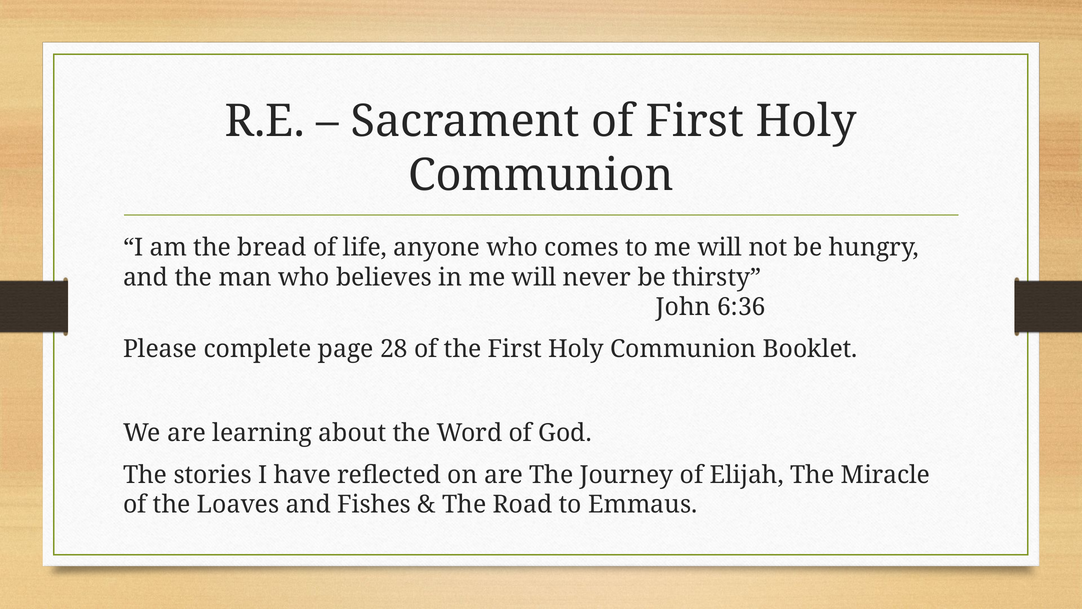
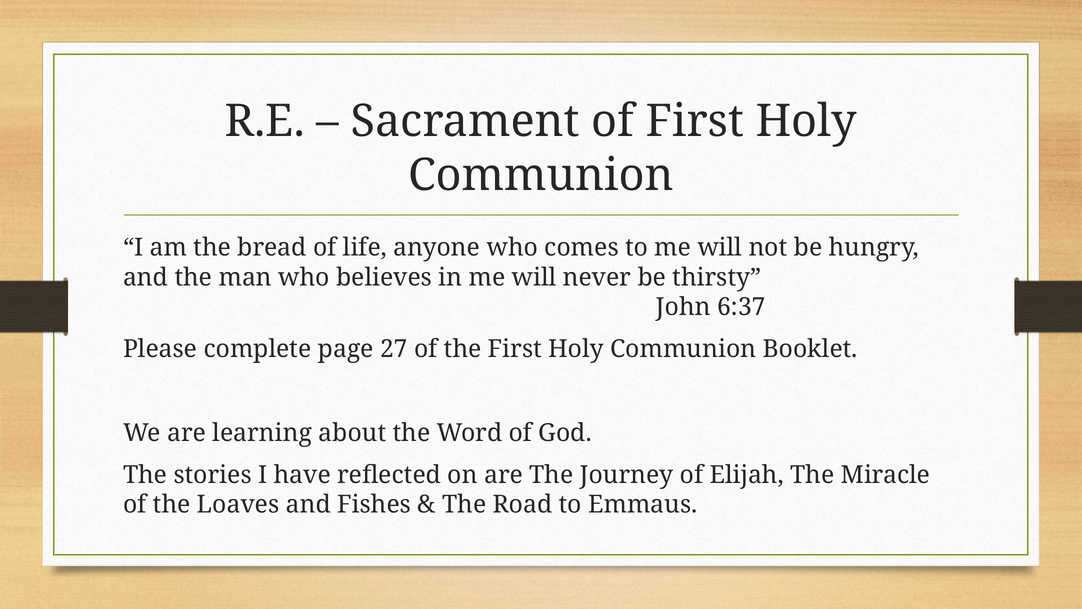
6:36: 6:36 -> 6:37 (741, 307)
28: 28 -> 27 (394, 349)
